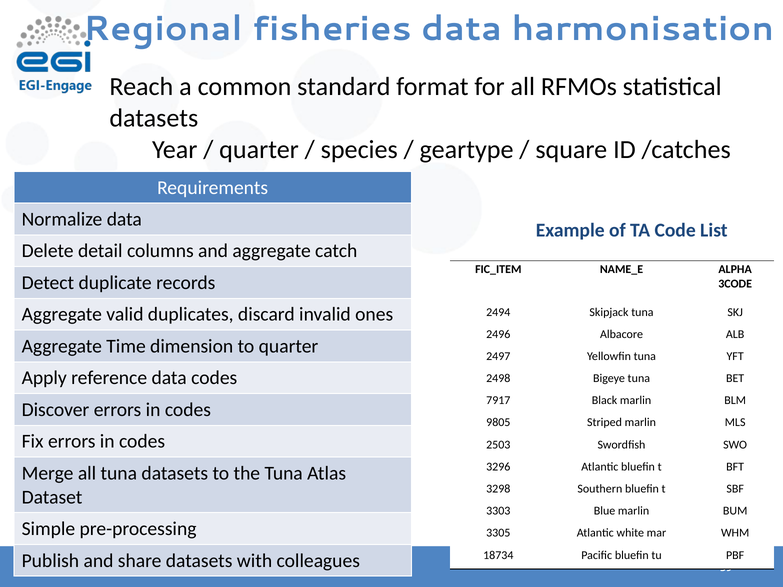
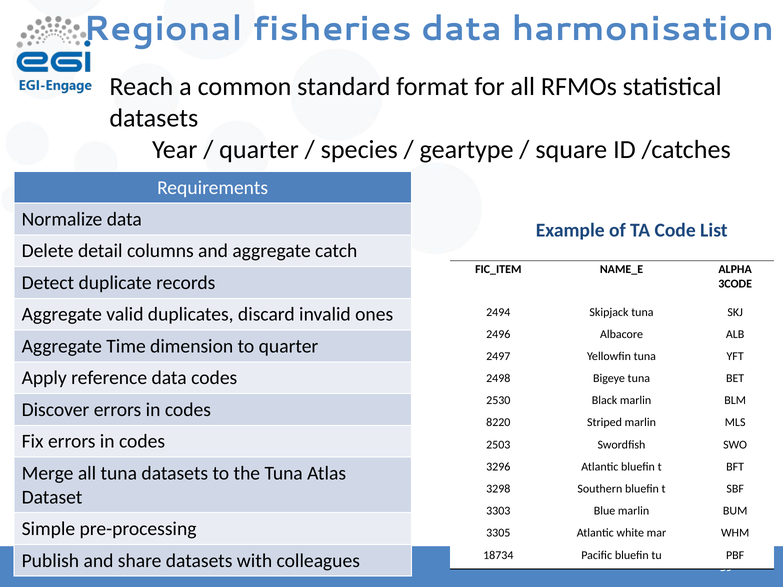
7917: 7917 -> 2530 (498, 401)
9805: 9805 -> 8220 (498, 423)
